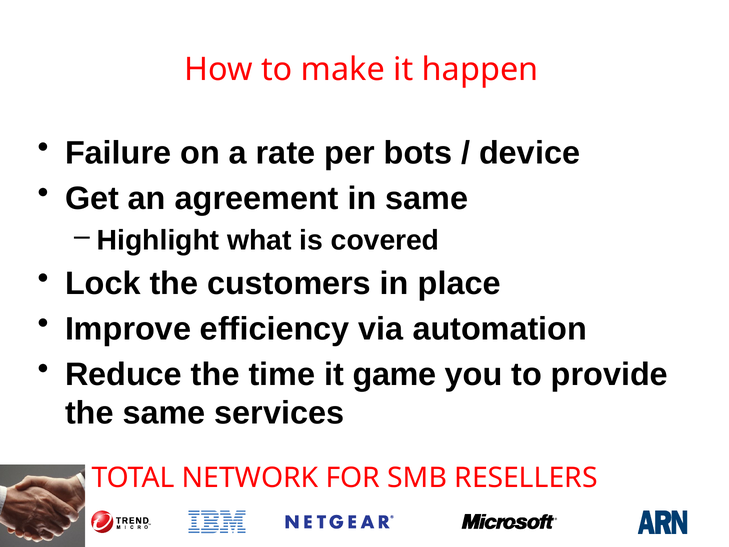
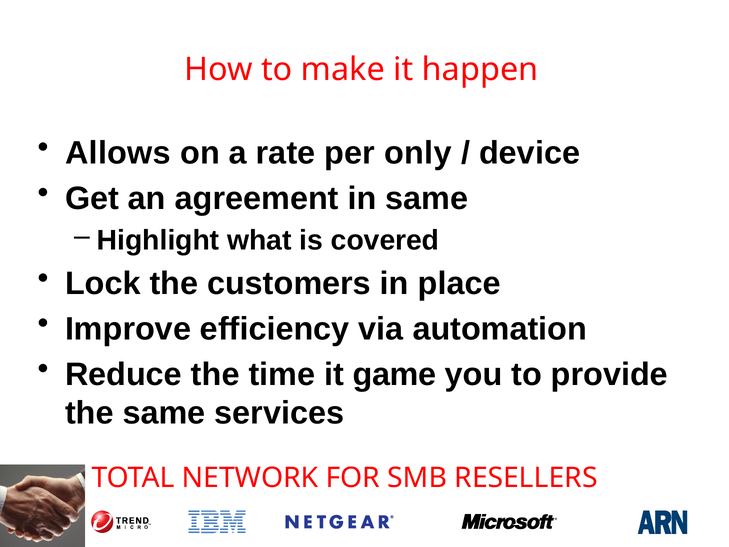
Failure: Failure -> Allows (118, 153)
bots: bots -> only (418, 153)
